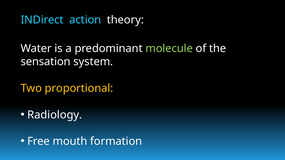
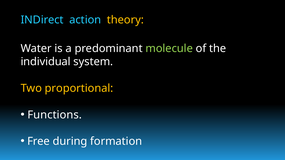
theory colour: white -> yellow (125, 20)
sensation: sensation -> individual (46, 62)
Radiology: Radiology -> Functions (55, 115)
mouth: mouth -> during (70, 142)
